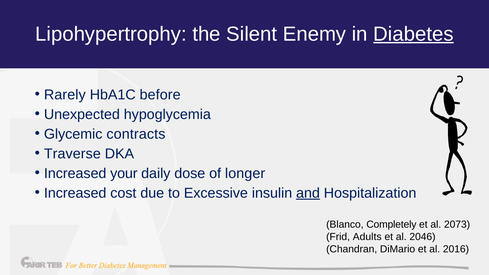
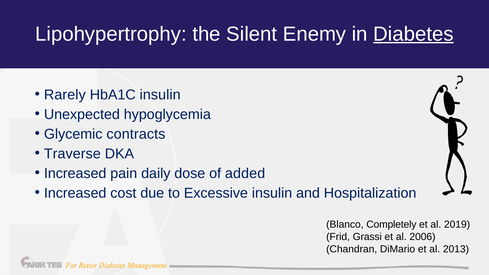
HbA1C before: before -> insulin (160, 95)
your: your -> pain (124, 173)
longer: longer -> added (245, 173)
and underline: present -> none (308, 193)
2073: 2073 -> 2019 (457, 225)
Adults: Adults -> Grassi (367, 237)
2046: 2046 -> 2006 (423, 237)
2016: 2016 -> 2013 (456, 249)
